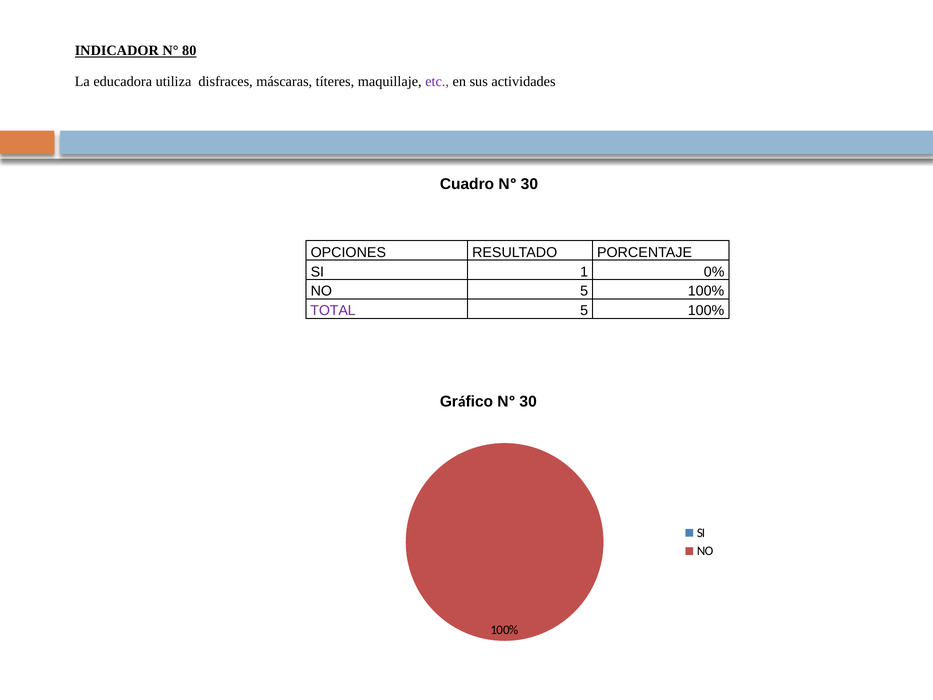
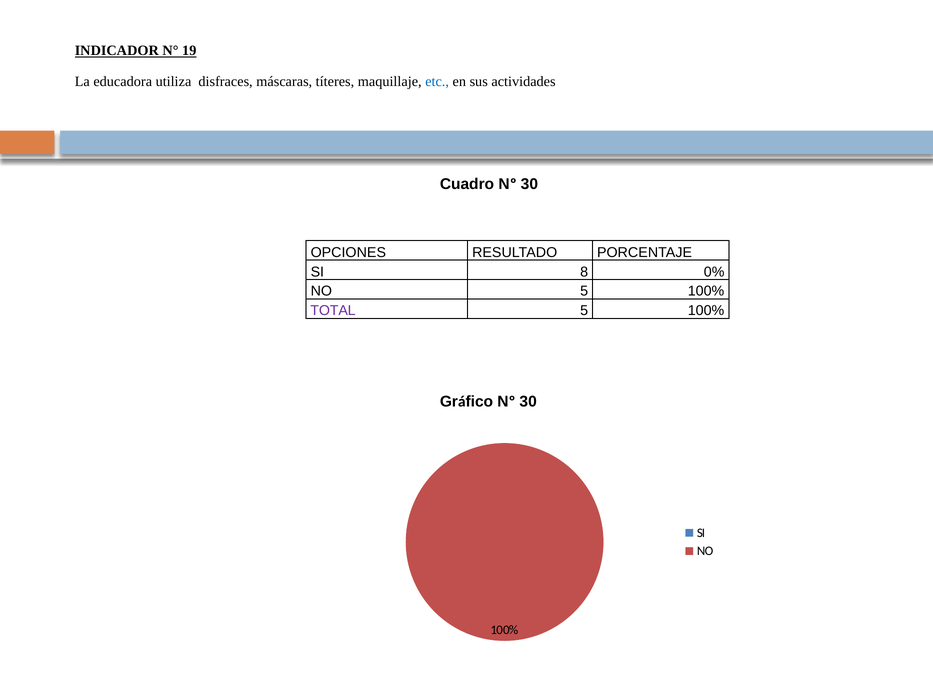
80: 80 -> 19 (189, 51)
etc colour: purple -> blue (437, 81)
1: 1 -> 8 (584, 272)
